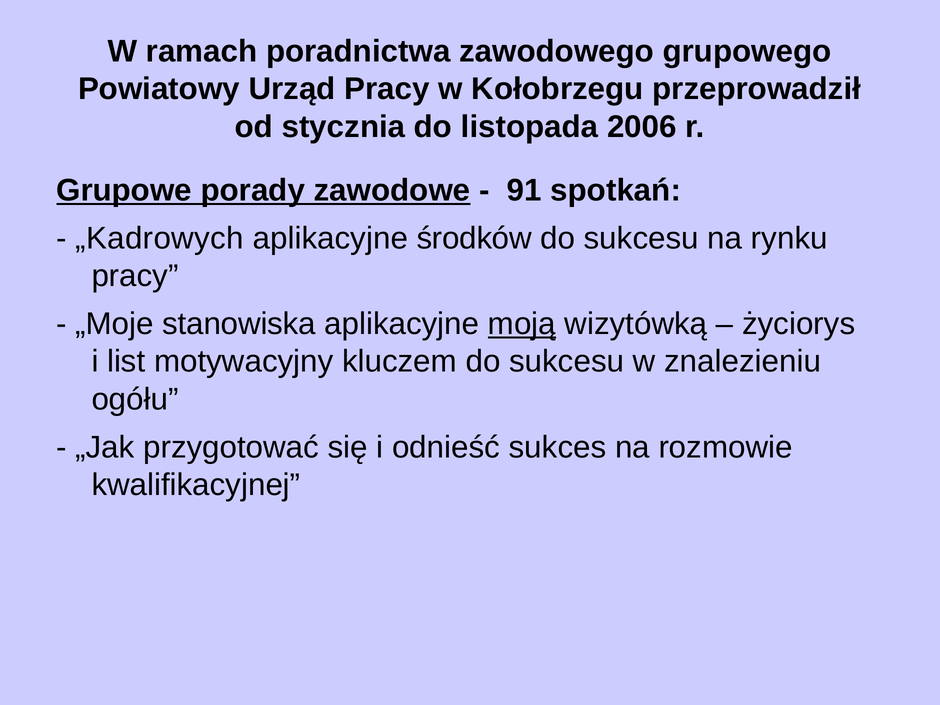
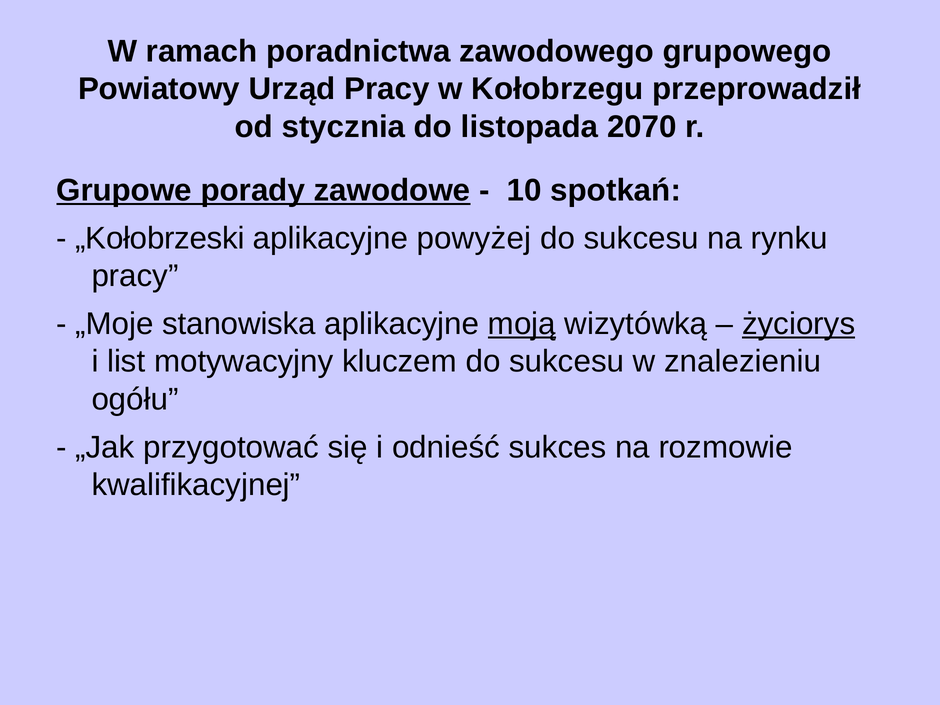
2006: 2006 -> 2070 (642, 127)
91: 91 -> 10 (524, 190)
„Kadrowych: „Kadrowych -> „Kołobrzeski (160, 238)
środków: środków -> powyżej (474, 238)
życiorys underline: none -> present (799, 324)
